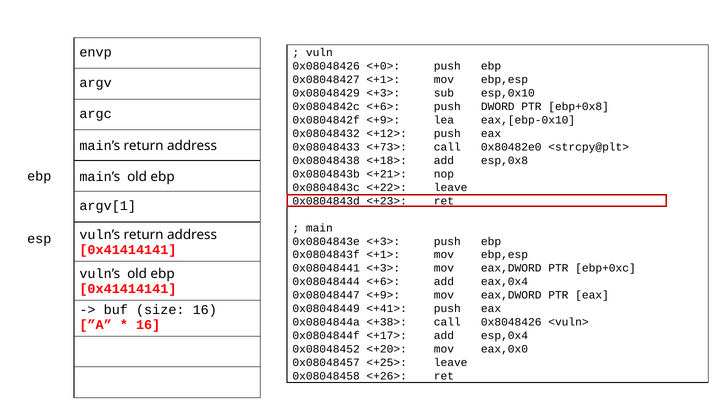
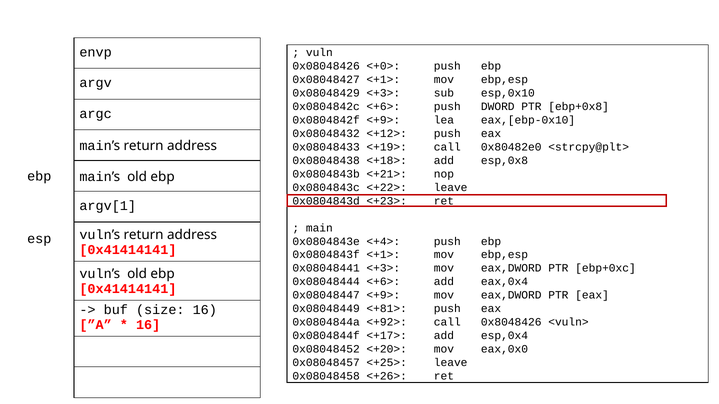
<+73>: <+73> -> <+19> (387, 147)
0x0804843e <+3>: <+3> -> <+4> (383, 242)
<+41>: <+41> -> <+81> (387, 309)
<+38>: <+38> -> <+92> (387, 322)
